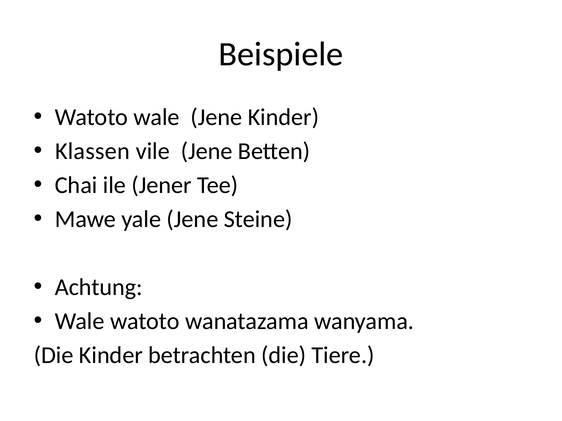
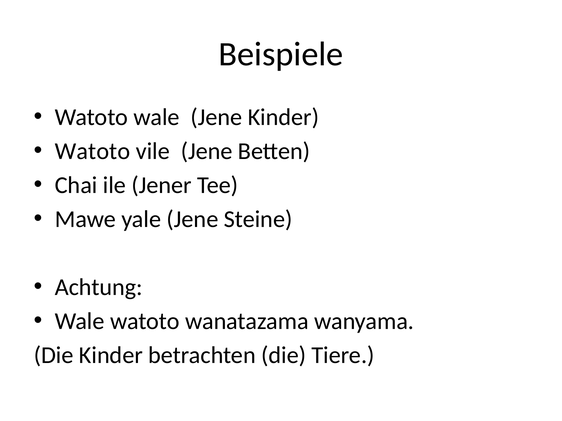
Klassen: Klassen -> Watoto (93, 151)
